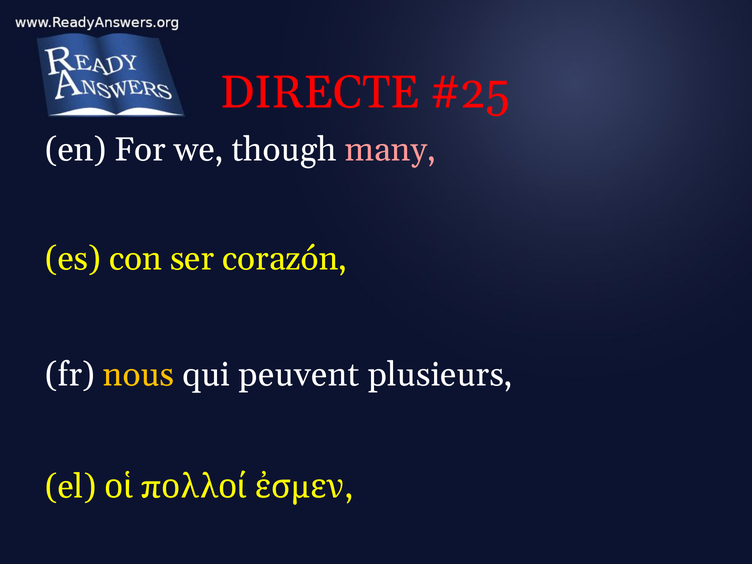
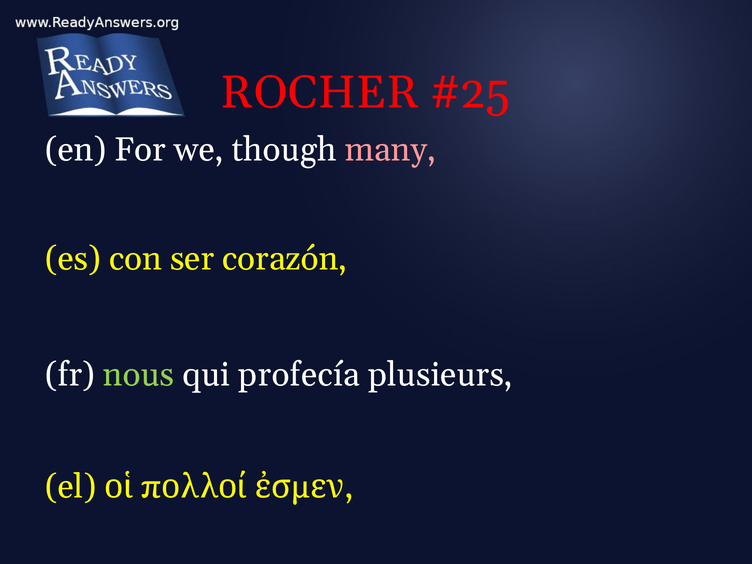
DIRECTE: DIRECTE -> ROCHER (320, 93)
nous colour: yellow -> light green (139, 375)
peuvent: peuvent -> profecía (299, 375)
